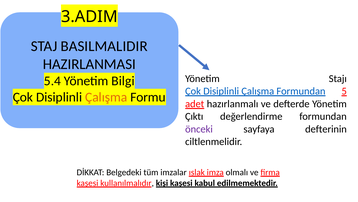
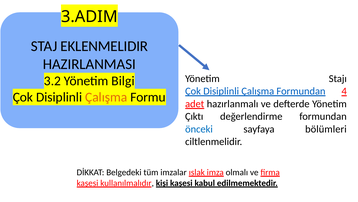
BASILMALIDIR: BASILMALIDIR -> EKLENMELIDIR (104, 46)
5.4: 5.4 -> 3.2 (52, 81)
5: 5 -> 4 (344, 91)
önceki colour: purple -> blue (199, 129)
defterinin: defterinin -> bölümleri (326, 129)
